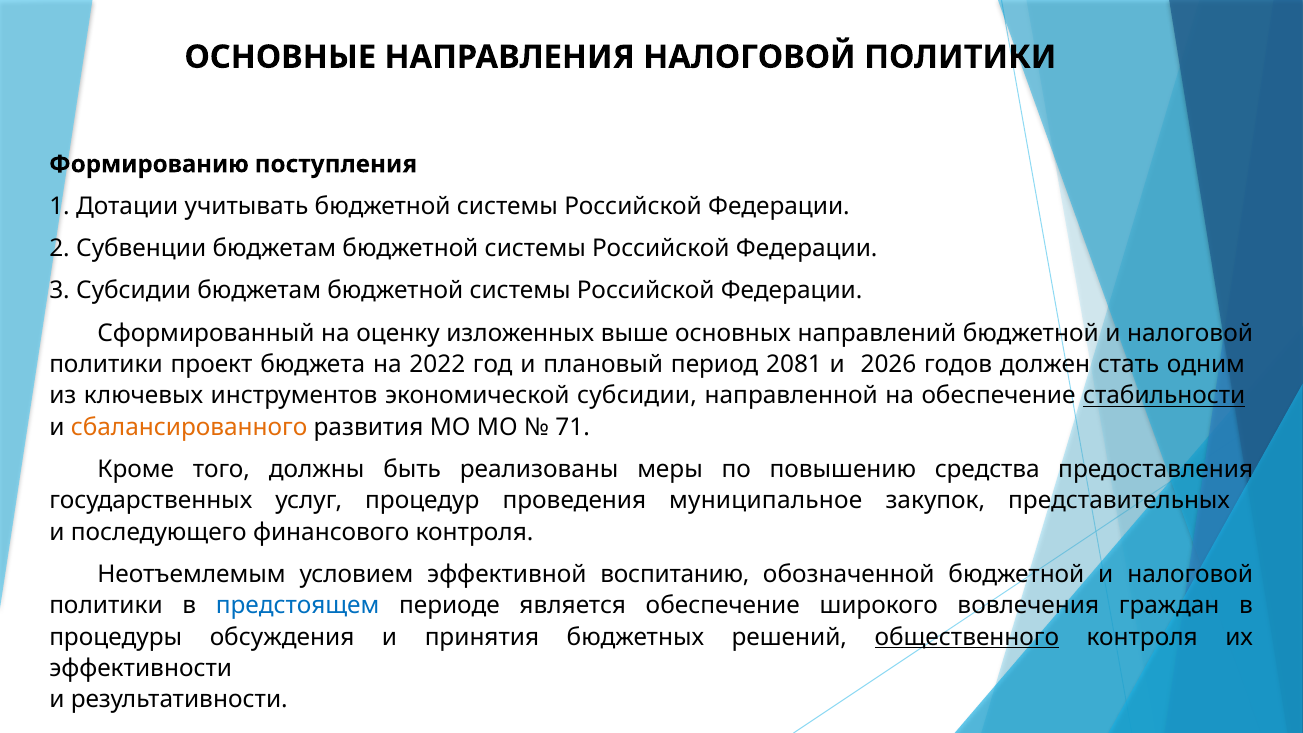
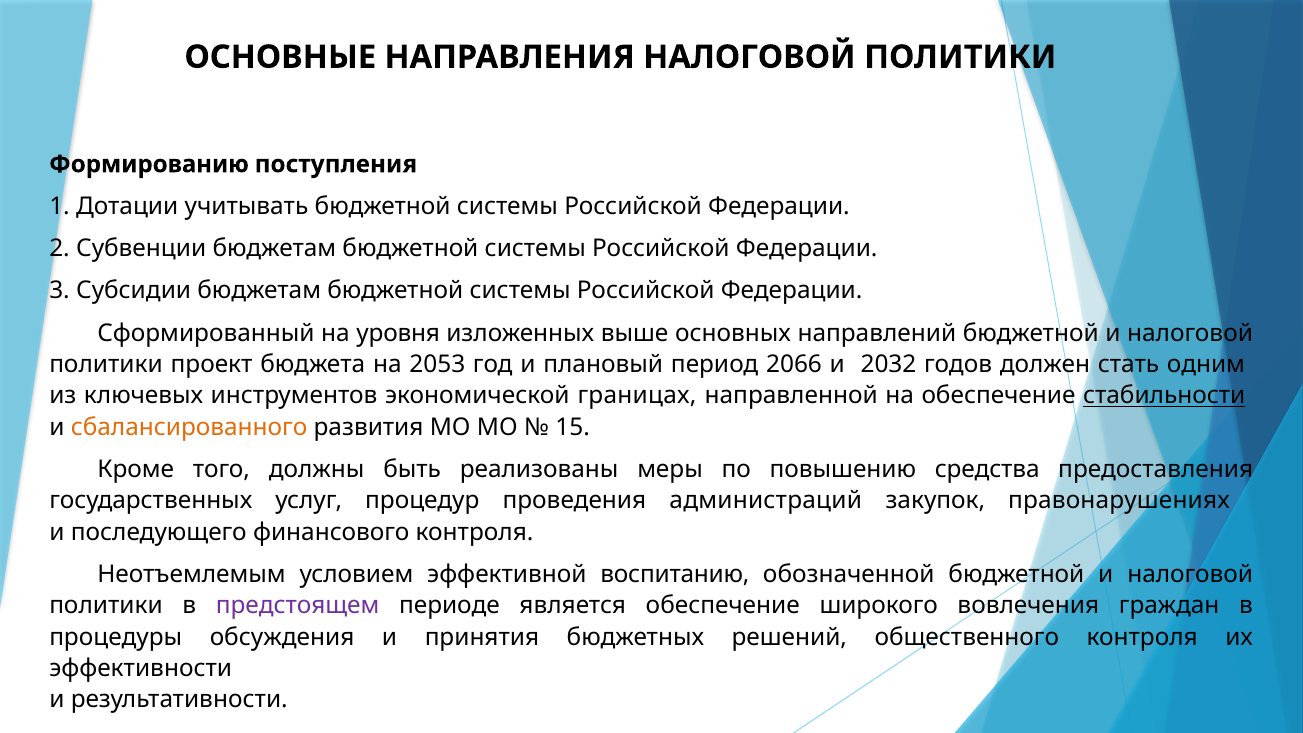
оценку: оценку -> уровня (398, 333)
2022: 2022 -> 2053 (437, 364)
2081: 2081 -> 2066 (794, 364)
2026: 2026 -> 2032 (889, 364)
экономической субсидии: субсидии -> границах (637, 396)
71: 71 -> 15 (573, 427)
муниципальное: муниципальное -> администраций (766, 501)
представительных: представительных -> правонарушениях (1119, 501)
предстоящем colour: blue -> purple (298, 606)
общественного underline: present -> none (967, 637)
